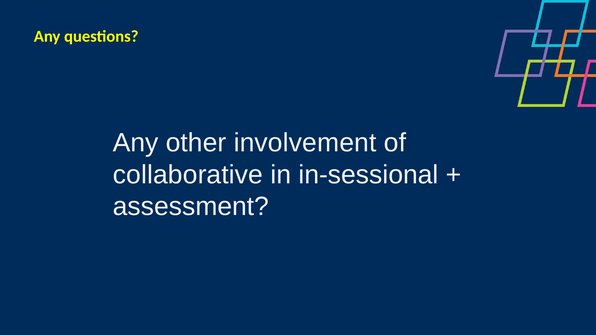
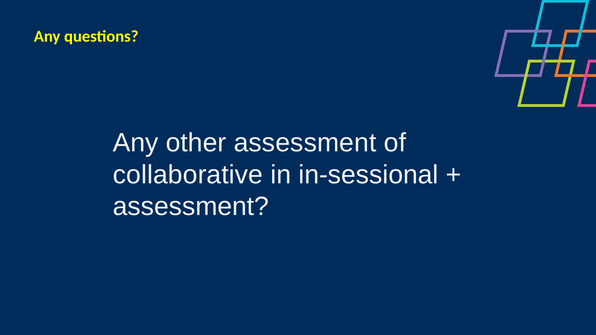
other involvement: involvement -> assessment (305, 143)
